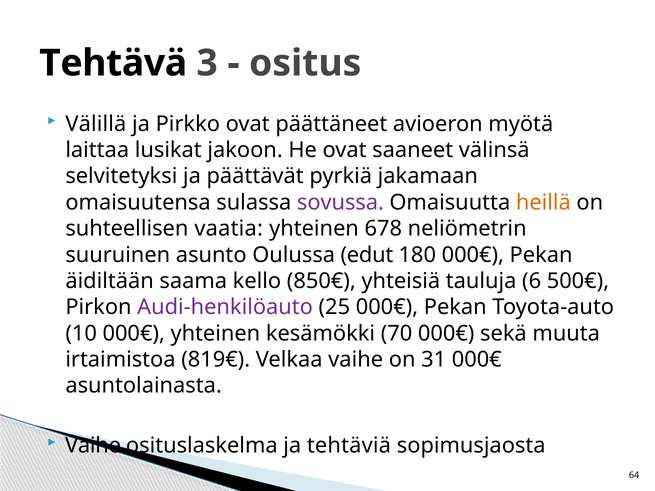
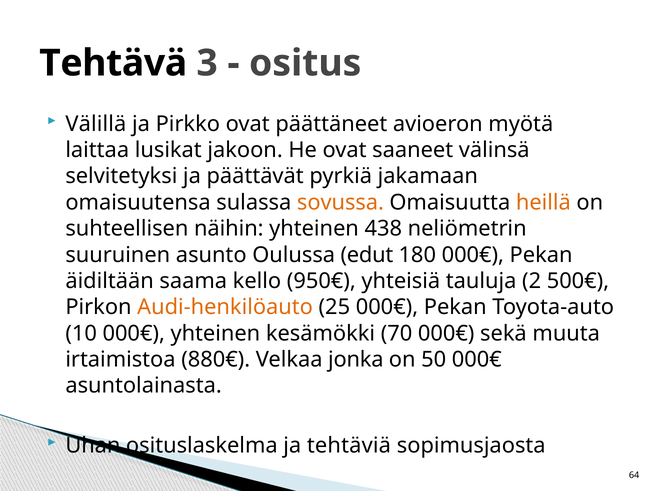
sovussa colour: purple -> orange (340, 203)
vaatia: vaatia -> näihin (229, 229)
678: 678 -> 438 (383, 229)
850€: 850€ -> 950€ (321, 281)
6: 6 -> 2 (532, 281)
Audi-henkilöauto colour: purple -> orange (225, 307)
819€: 819€ -> 880€ (216, 360)
Velkaa vaihe: vaihe -> jonka (356, 360)
31: 31 -> 50 (434, 360)
Vaihe: Vaihe -> Uhan (93, 446)
